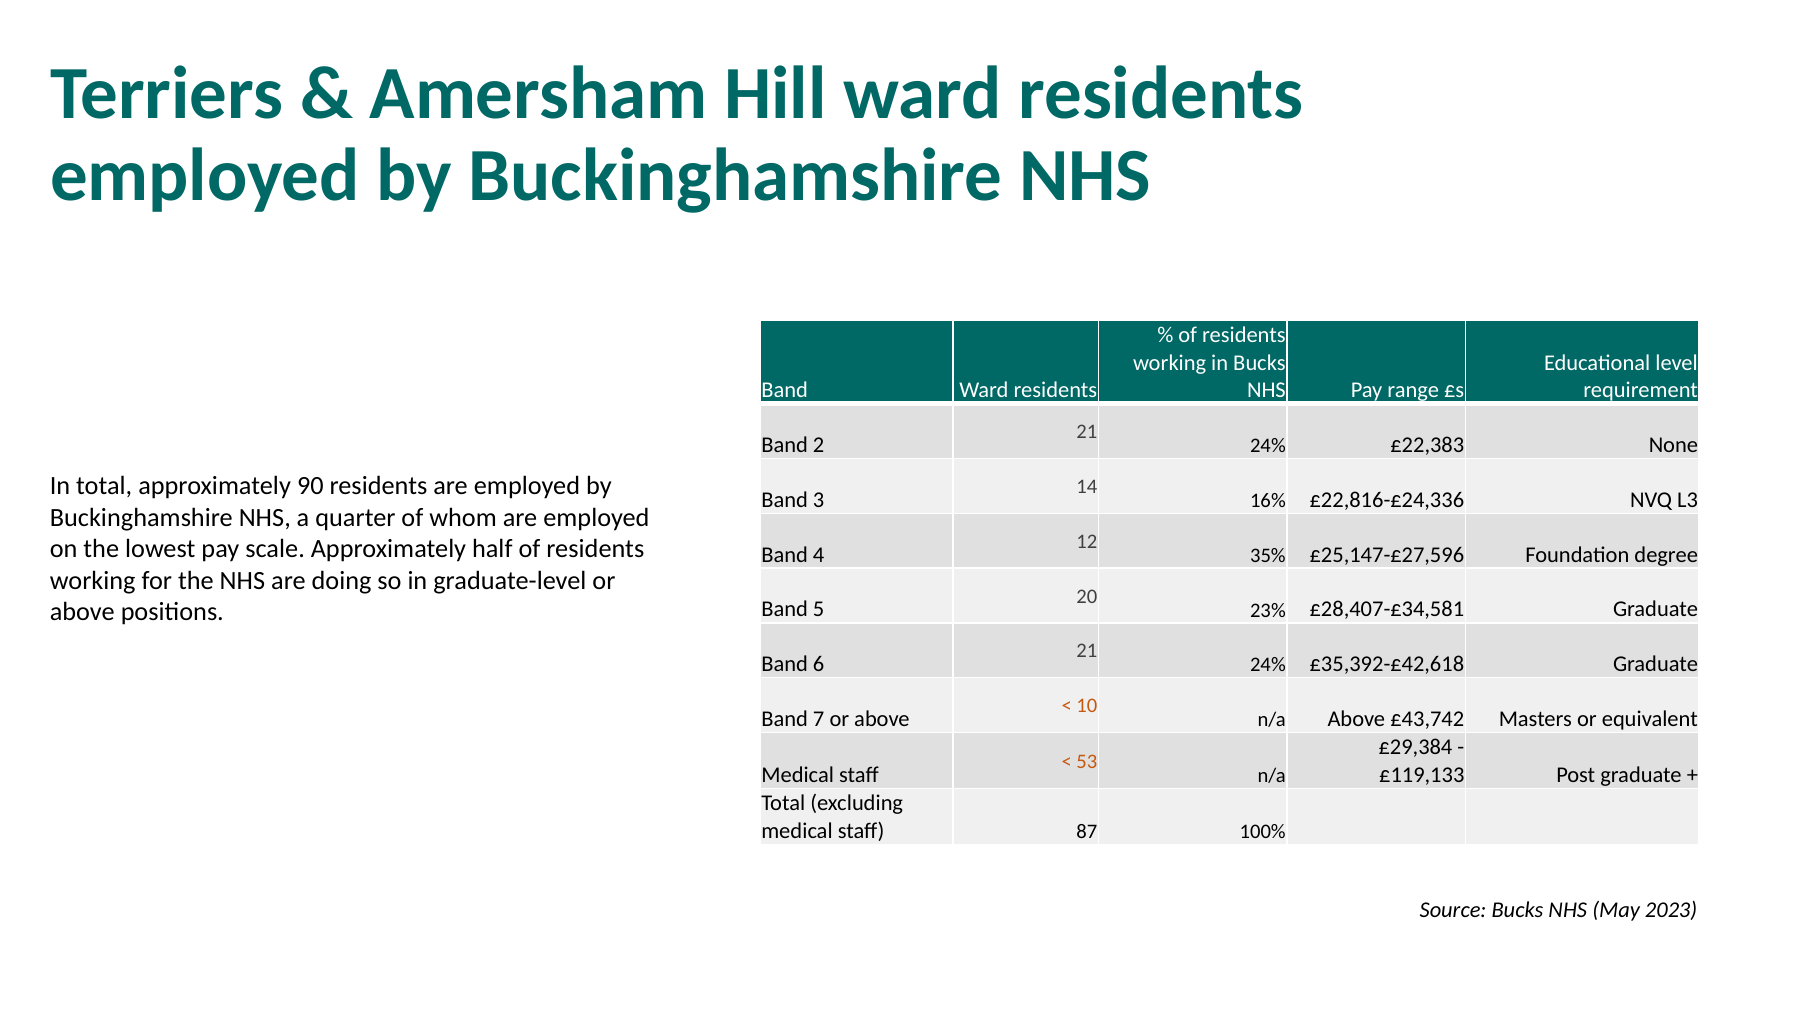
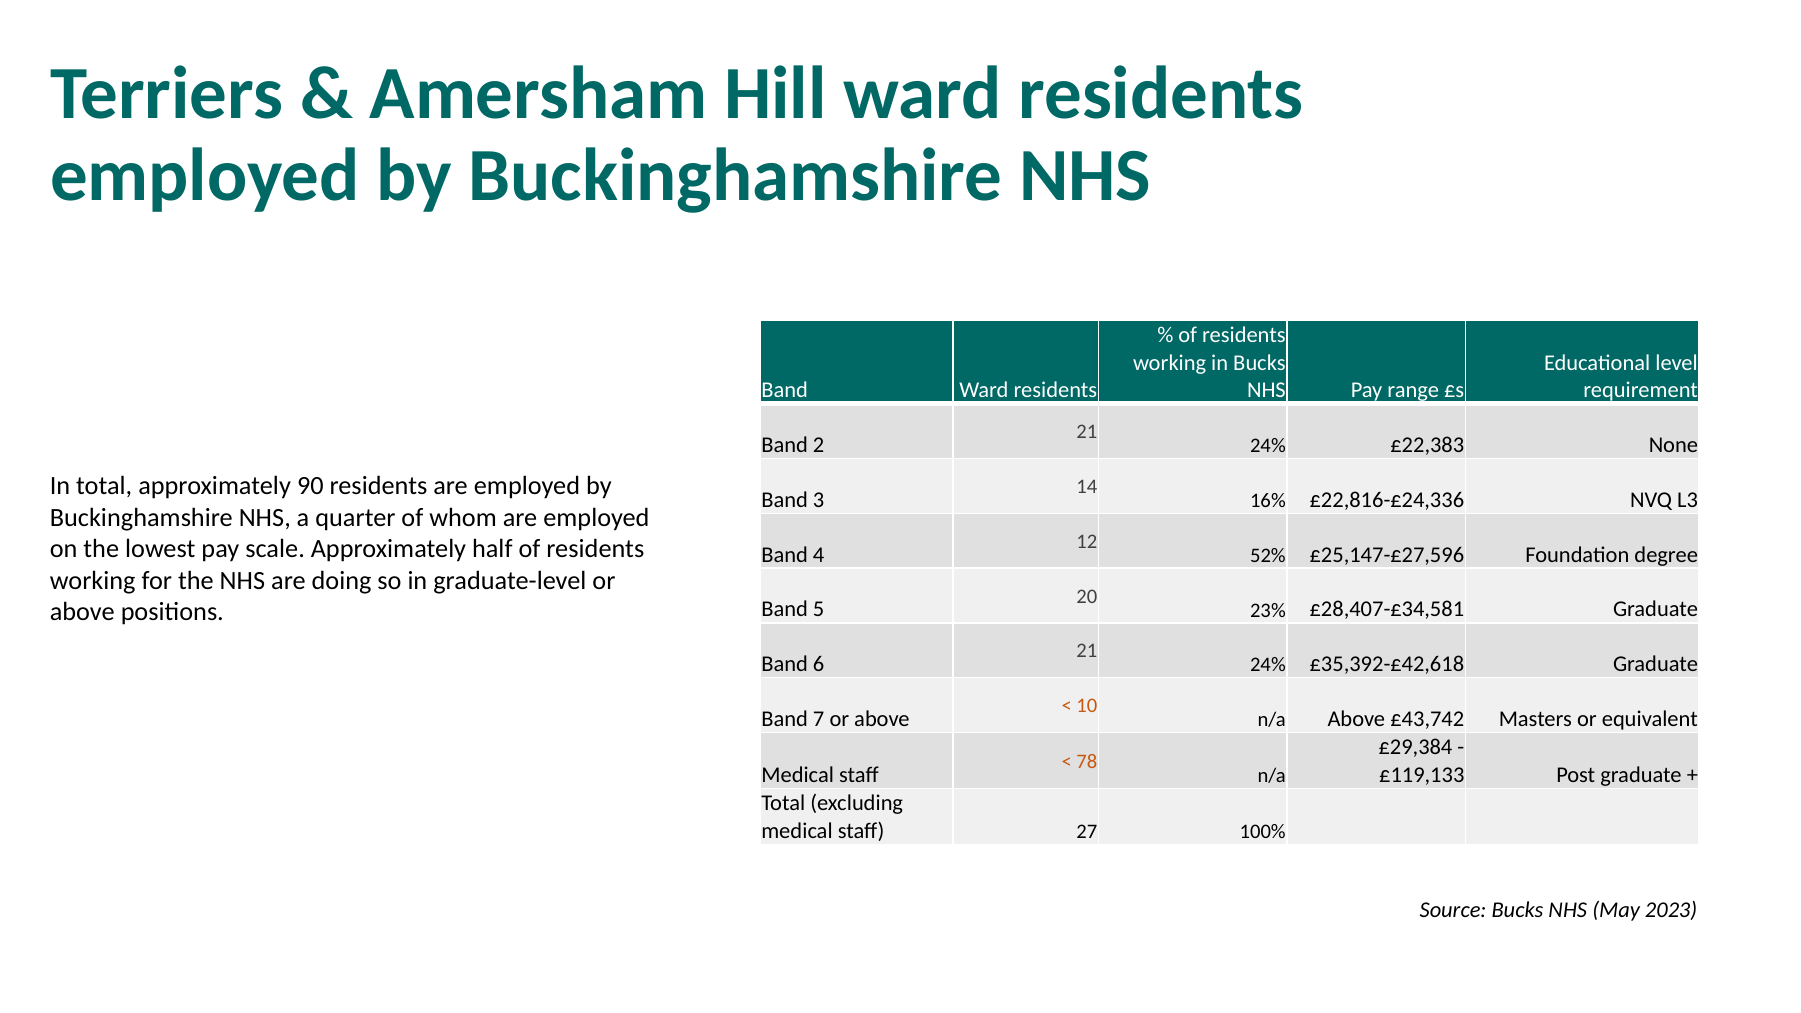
35%: 35% -> 52% (1268, 556)
53: 53 -> 78 (1087, 761)
87: 87 -> 27 (1087, 832)
